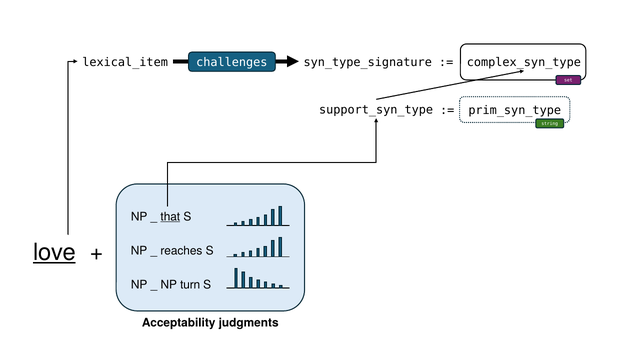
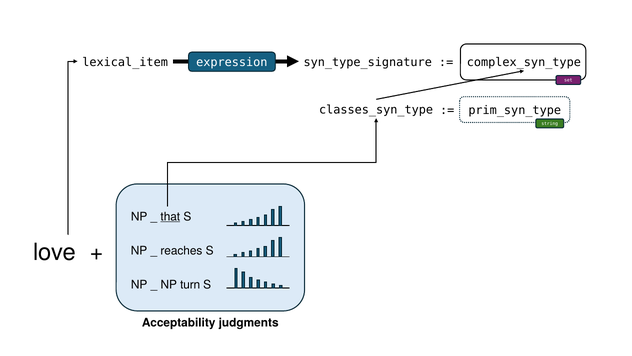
challenges: challenges -> expression (232, 62)
support_syn_type: support_syn_type -> classes_syn_type (376, 109)
love underline: present -> none (55, 252)
